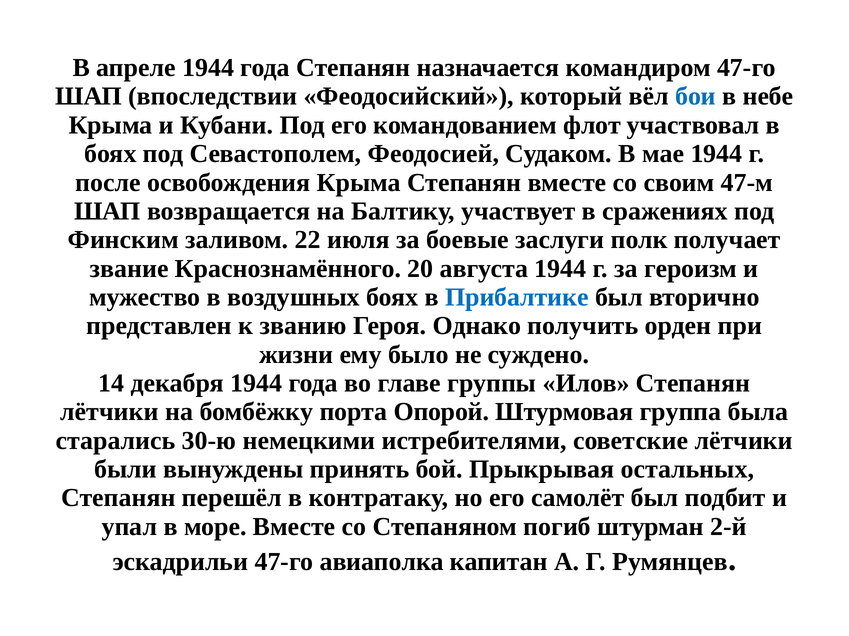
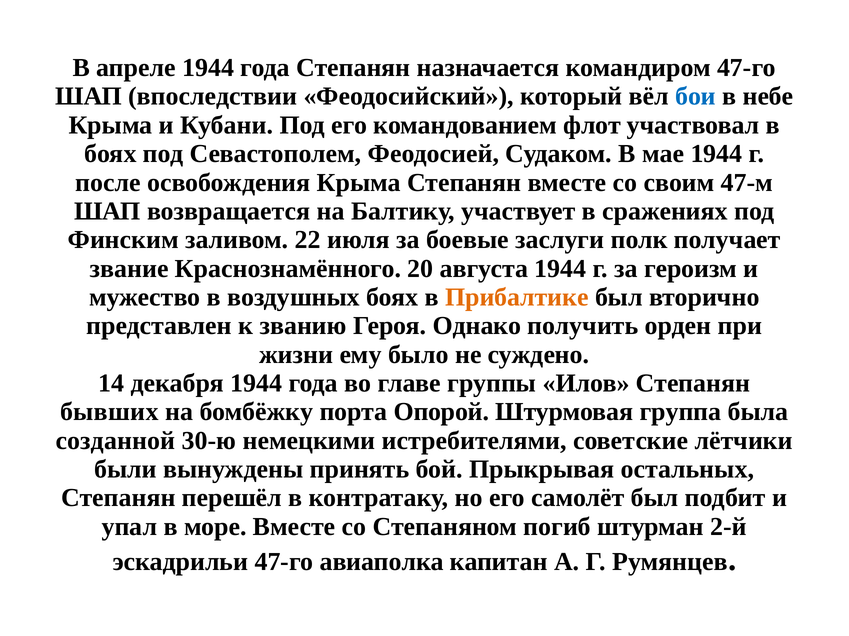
Прибалтике colour: blue -> orange (517, 298)
лётчики: лётчики -> бывших (109, 412)
старались: старались -> созданной (116, 441)
